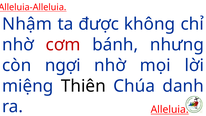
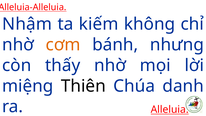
được: được -> kiếm (99, 24)
cơm colour: red -> orange (63, 45)
ngợi: ngợi -> thấy (63, 65)
